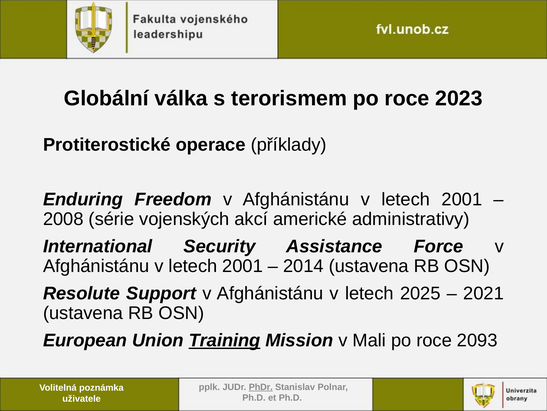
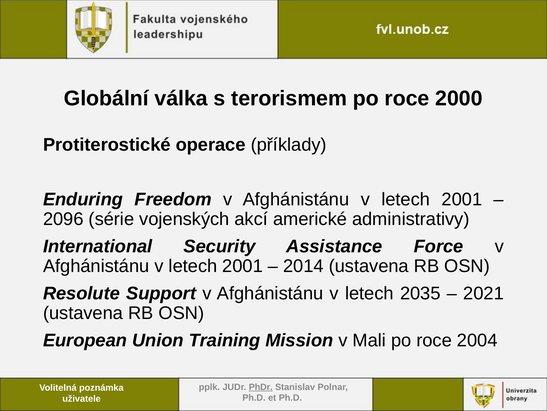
2023: 2023 -> 2000 (459, 98)
2008: 2008 -> 2096 (63, 219)
2025: 2025 -> 2035 (420, 293)
Training underline: present -> none (225, 340)
2093: 2093 -> 2004 (477, 340)
